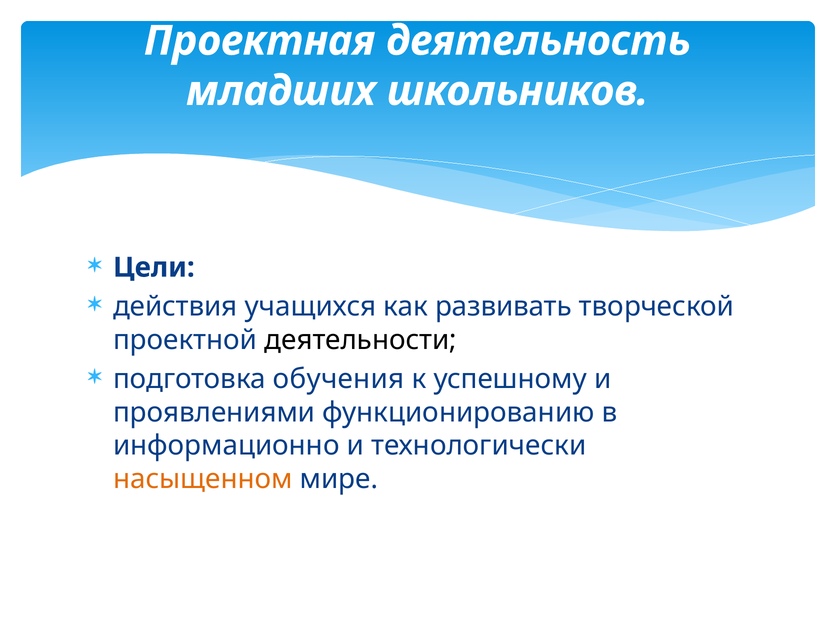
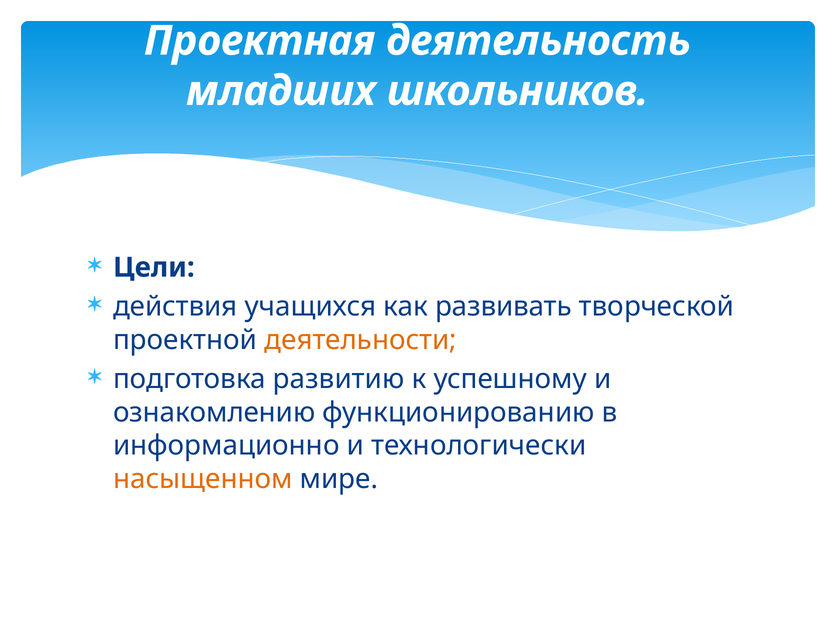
деятельности colour: black -> orange (361, 340)
обучения: обучения -> развитию (339, 378)
проявлениями: проявлениями -> ознакомлению (214, 412)
